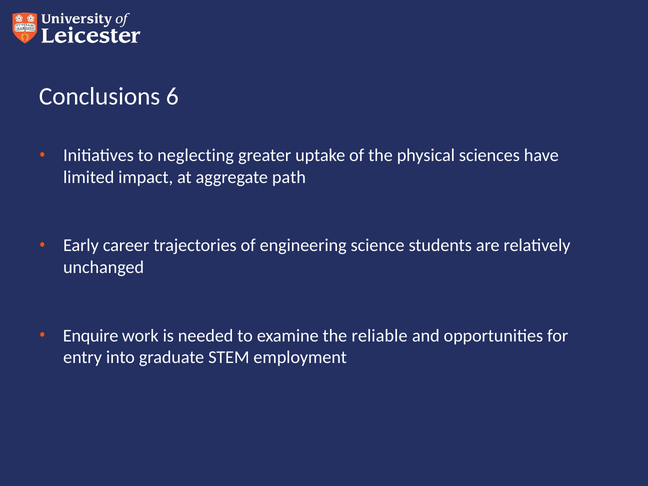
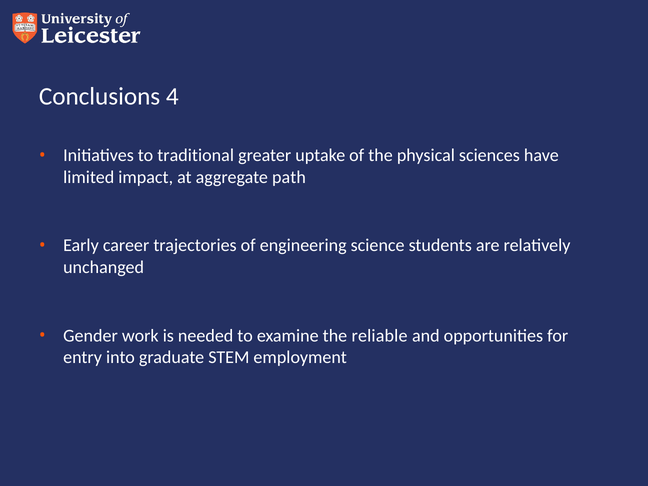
6: 6 -> 4 (172, 97)
neglecting: neglecting -> traditional (196, 155)
Enquire: Enquire -> Gender (91, 336)
